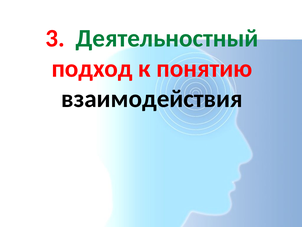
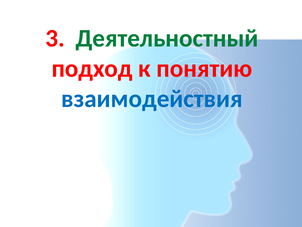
взаимодействия colour: black -> blue (152, 99)
